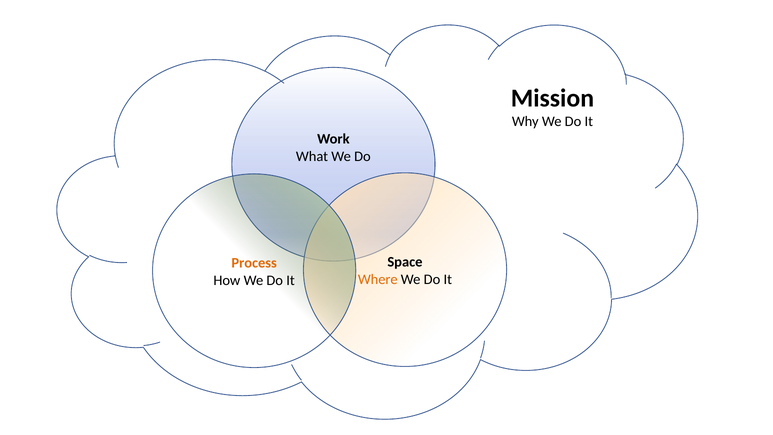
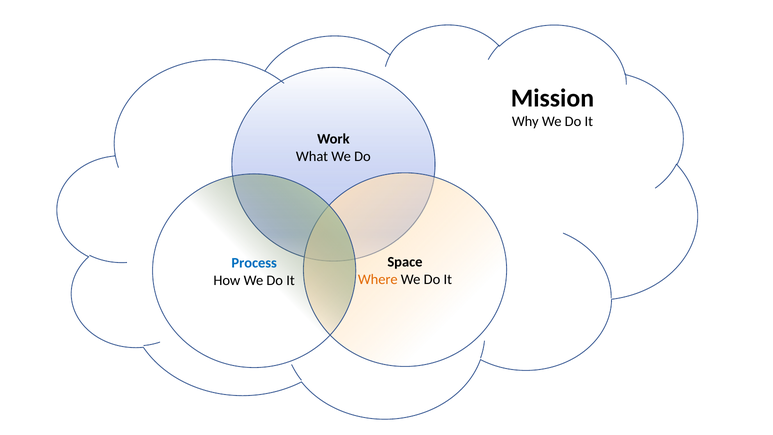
Process colour: orange -> blue (254, 263)
